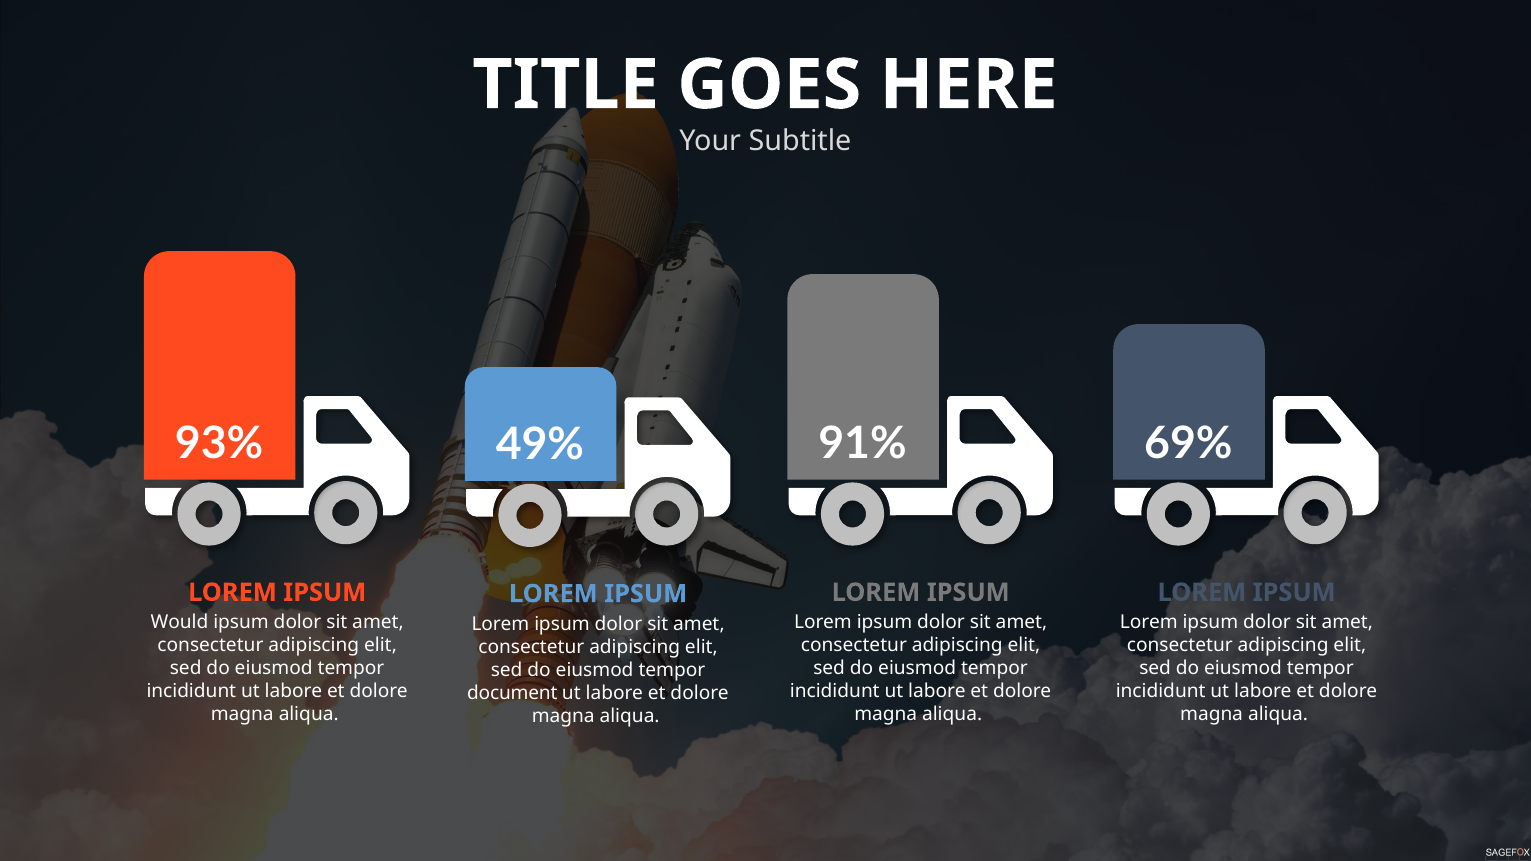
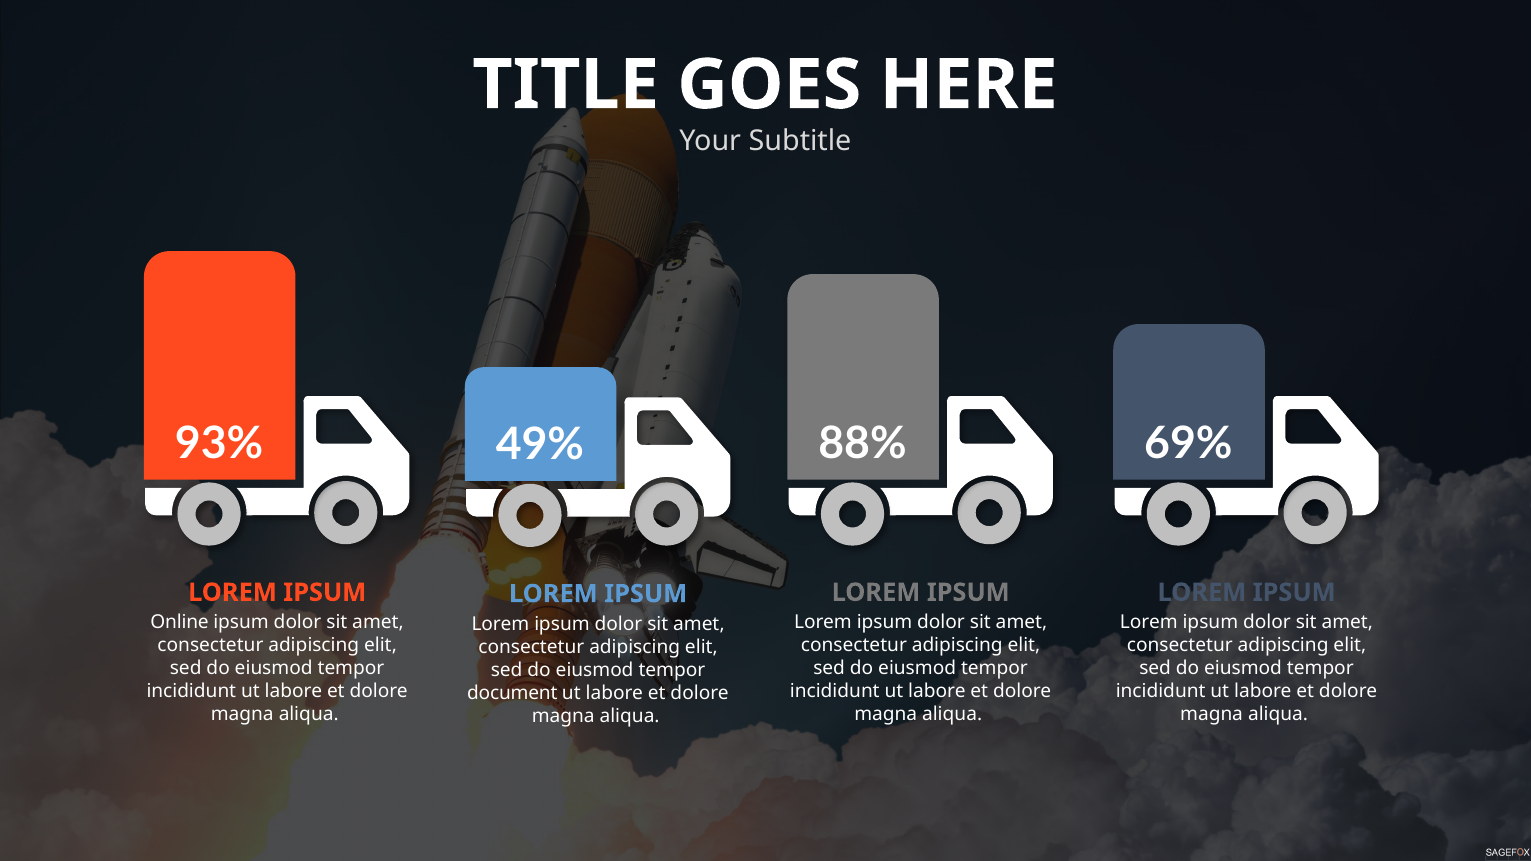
91%: 91% -> 88% (862, 444)
Would: Would -> Online (180, 623)
